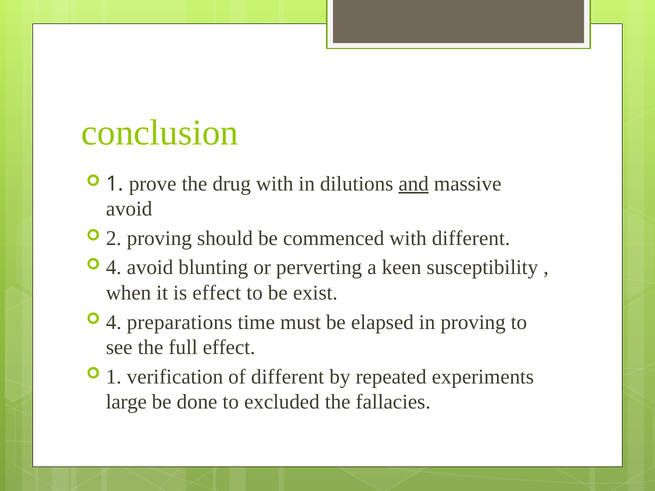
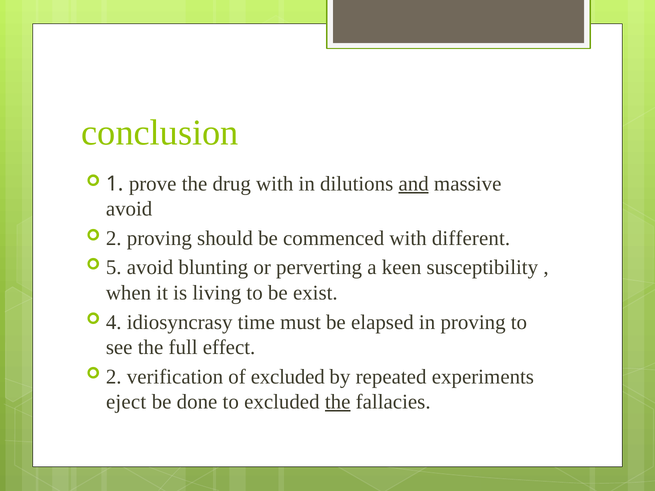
4: 4 -> 5 (114, 268)
is effect: effect -> living (217, 293)
preparations: preparations -> idiosyncrasy (180, 322)
1: 1 -> 2 (114, 377)
of different: different -> excluded (288, 377)
large: large -> eject (126, 402)
the underline: none -> present (338, 402)
